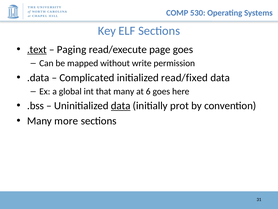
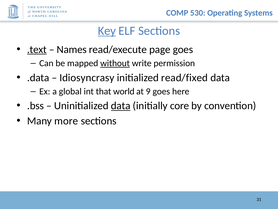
Key underline: none -> present (107, 31)
Paging: Paging -> Names (72, 49)
without underline: none -> present (115, 63)
Complicated: Complicated -> Idiosyncrasy (87, 77)
that many: many -> world (124, 91)
6: 6 -> 9 (148, 91)
prot: prot -> core (180, 106)
